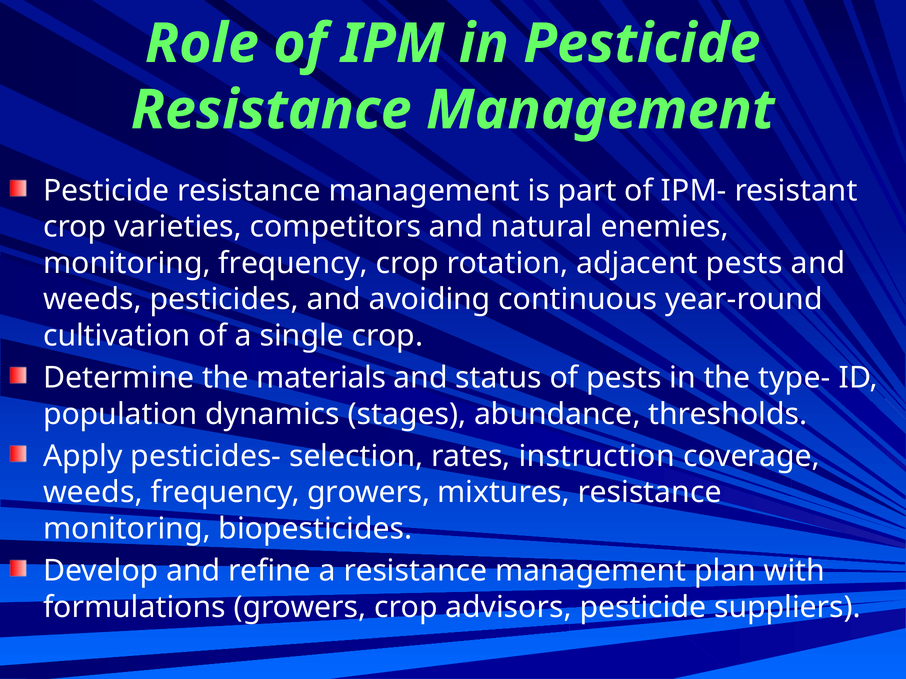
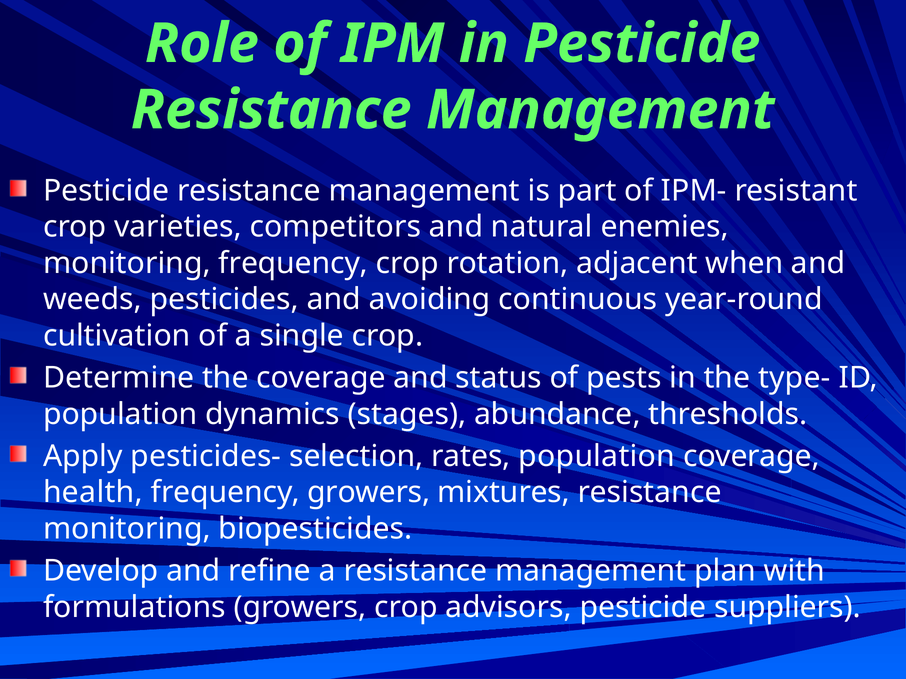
adjacent pests: pests -> when (744, 263)
the materials: materials -> coverage (321, 378)
rates instruction: instruction -> population (597, 457)
weeds: weeds -> health (93, 493)
